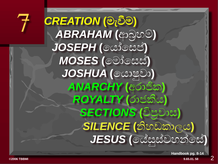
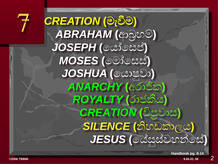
SECTIONS: SECTIONS -> CREATION (108, 112)
